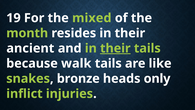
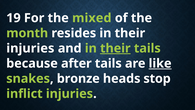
ancient: ancient -> injuries (30, 48)
walk: walk -> after (76, 63)
like underline: none -> present (160, 63)
only: only -> stop (157, 78)
